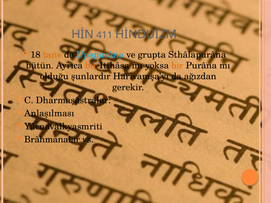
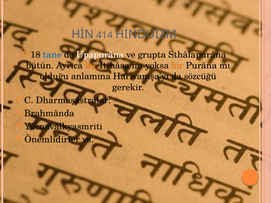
411: 411 -> 414 (104, 35)
tane colour: orange -> blue (52, 55)
Upapurâna colour: light blue -> white (100, 55)
şunlardır: şunlardır -> anlamına (91, 76)
ağızdan: ağızdan -> sözcüğü (200, 76)
Anlaşılması: Anlaşılması -> Brahmânda (49, 114)
Brâhmanalar: Brâhmanalar -> Önemlidirler (52, 140)
